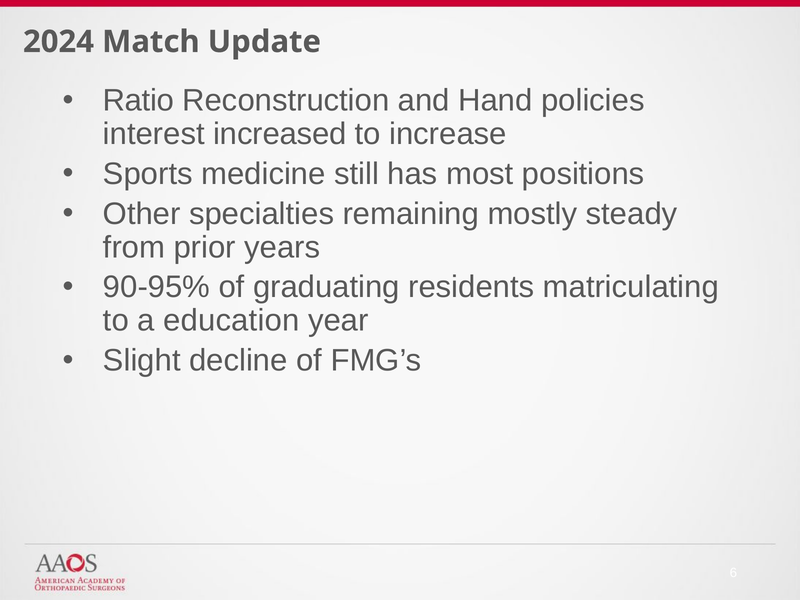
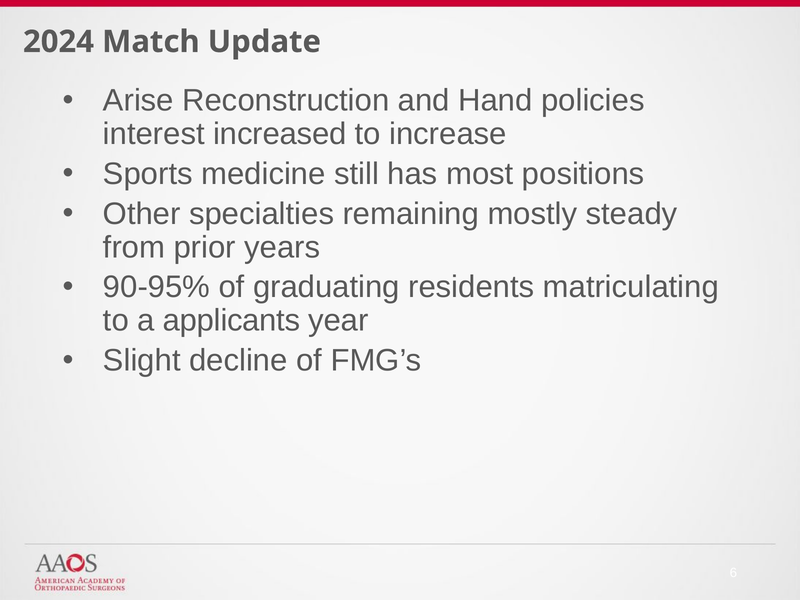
Ratio: Ratio -> Arise (138, 101)
education: education -> applicants (232, 321)
